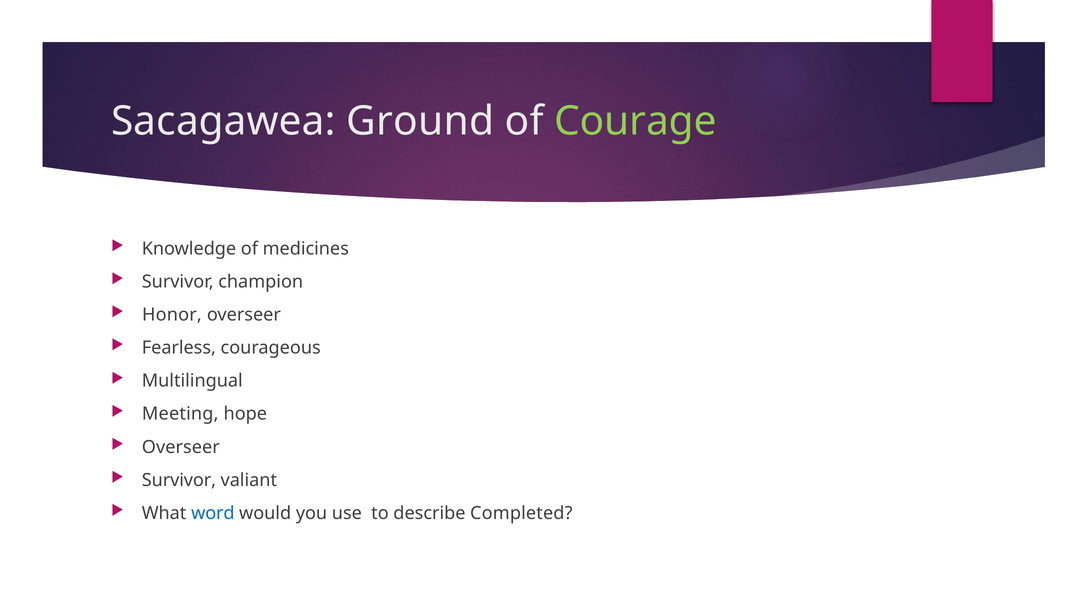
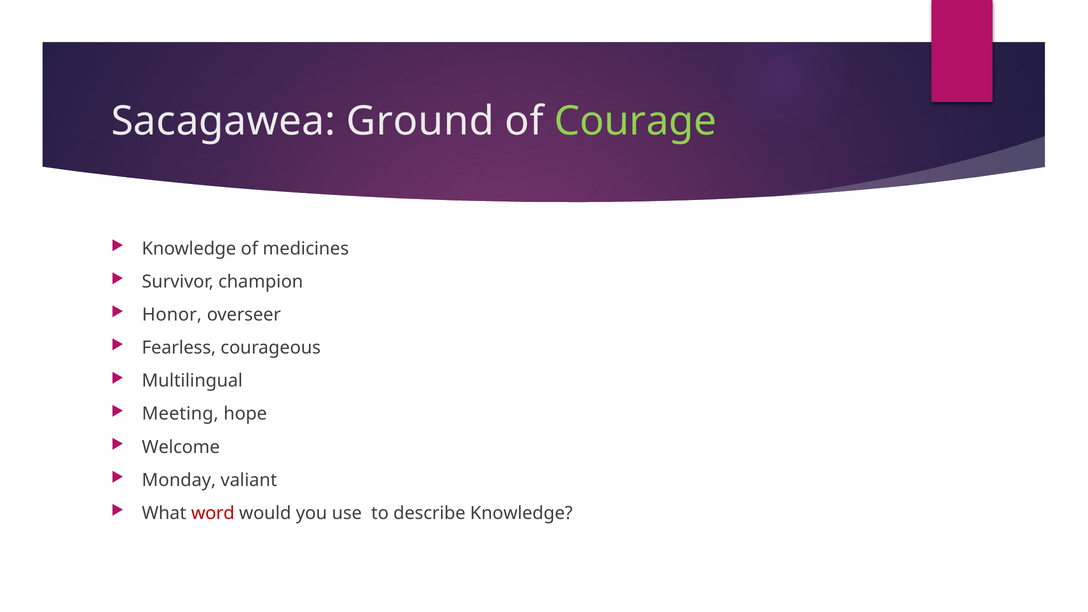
Overseer: Overseer -> Welcome (181, 447)
Survivor: Survivor -> Monday (179, 480)
word colour: blue -> red (213, 513)
describe Completed: Completed -> Knowledge (521, 513)
